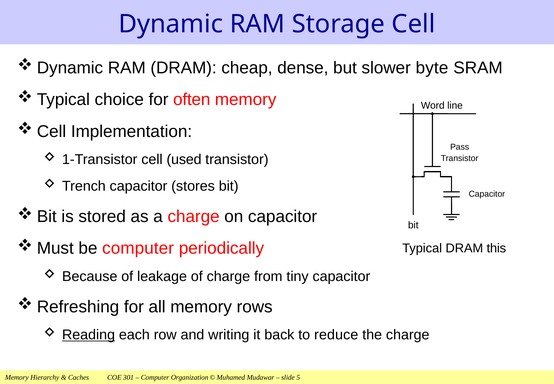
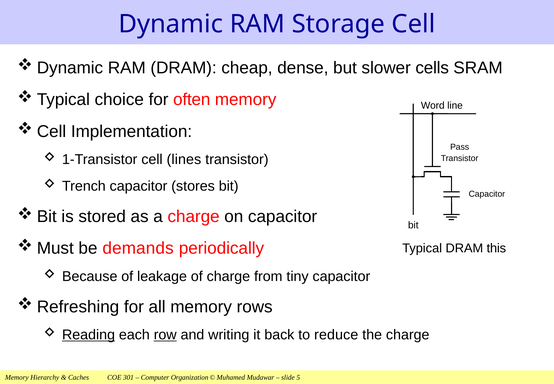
byte: byte -> cells (432, 68)
used: used -> lines (184, 159)
be computer: computer -> demands (138, 248)
row underline: none -> present (165, 334)
